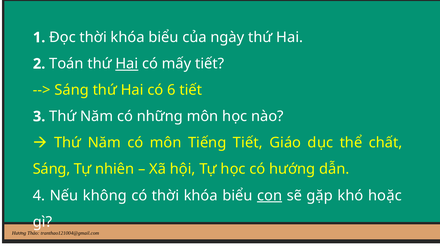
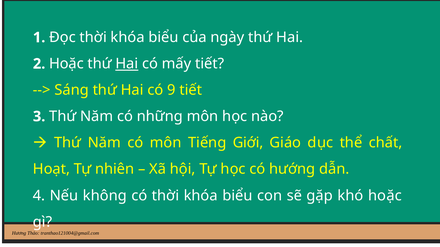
2 Toán: Toán -> Hoặc (66, 64)
6: 6 -> 9 (171, 90)
Tiếng Tiết: Tiết -> Giới (248, 143)
Sáng: Sáng -> Hoạt (51, 169)
con underline: present -> none (270, 196)
